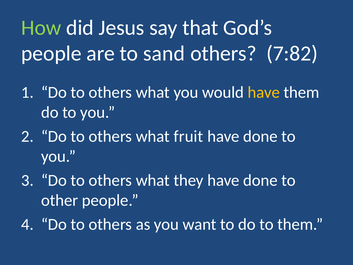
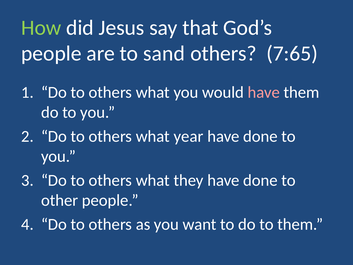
7:82: 7:82 -> 7:65 (292, 54)
have colour: yellow -> pink (264, 92)
fruit: fruit -> year (188, 136)
